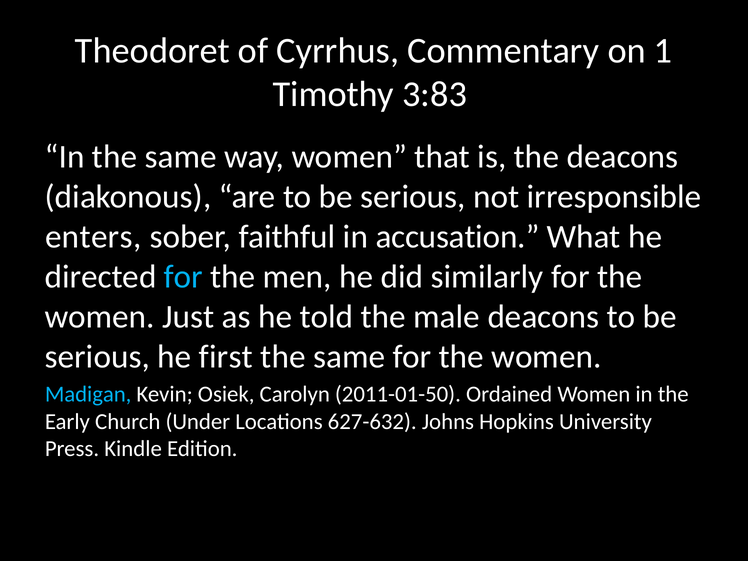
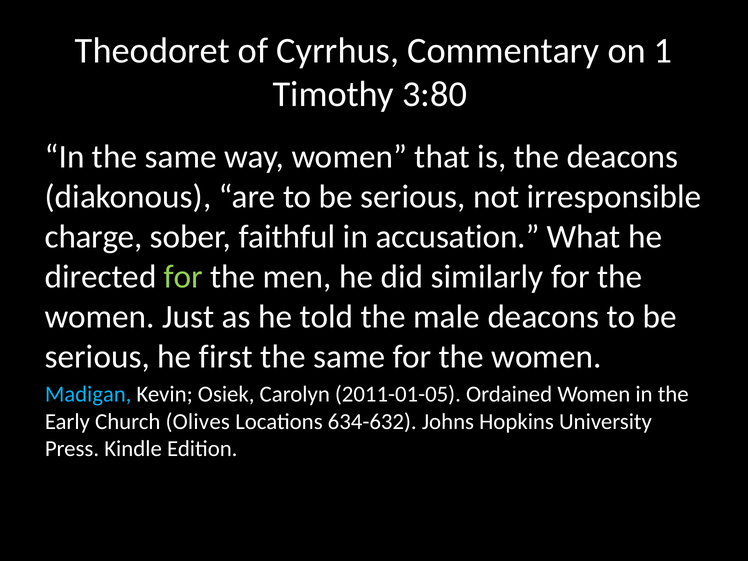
3:83: 3:83 -> 3:80 (435, 94)
enters: enters -> charge (94, 237)
for colour: light blue -> light green (183, 277)
2011-01-50: 2011-01-50 -> 2011-01-05 (398, 394)
Under: Under -> Olives (198, 421)
627-632: 627-632 -> 634-632 (372, 421)
